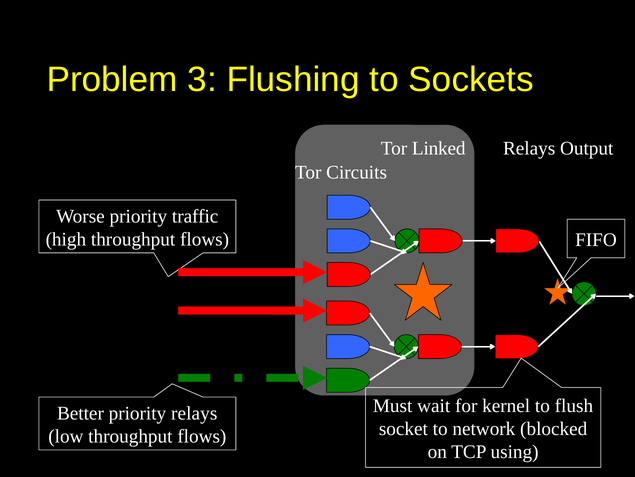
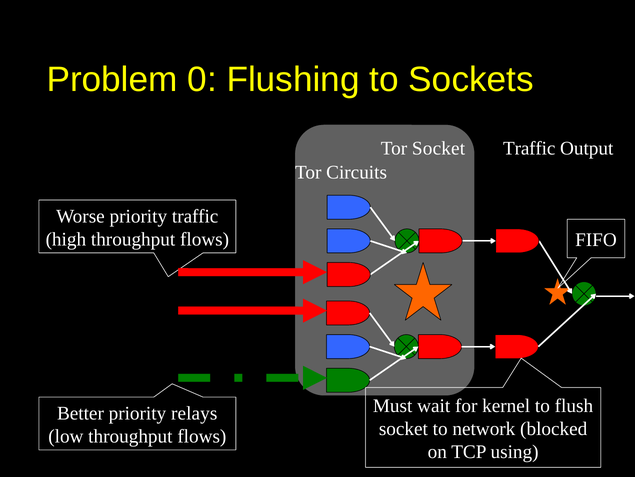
3: 3 -> 0 (202, 79)
Tor Linked: Linked -> Socket (439, 148)
Relays: Relays -> Traffic (529, 148)
